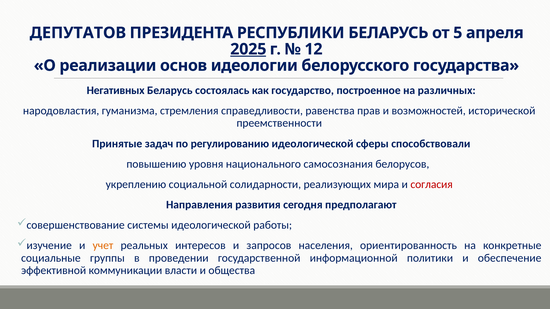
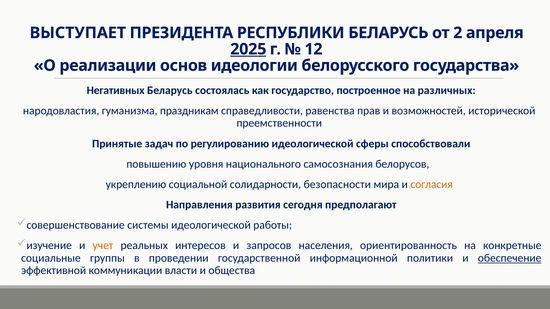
ДЕПУТАТОВ: ДЕПУТАТОВ -> ВЫСТУПАЕТ (78, 33)
5: 5 -> 2 (458, 33)
стремления: стремления -> праздникам (189, 111)
реализующих: реализующих -> безопасности (337, 185)
согласия colour: red -> orange (432, 185)
обеспечение underline: none -> present (510, 258)
